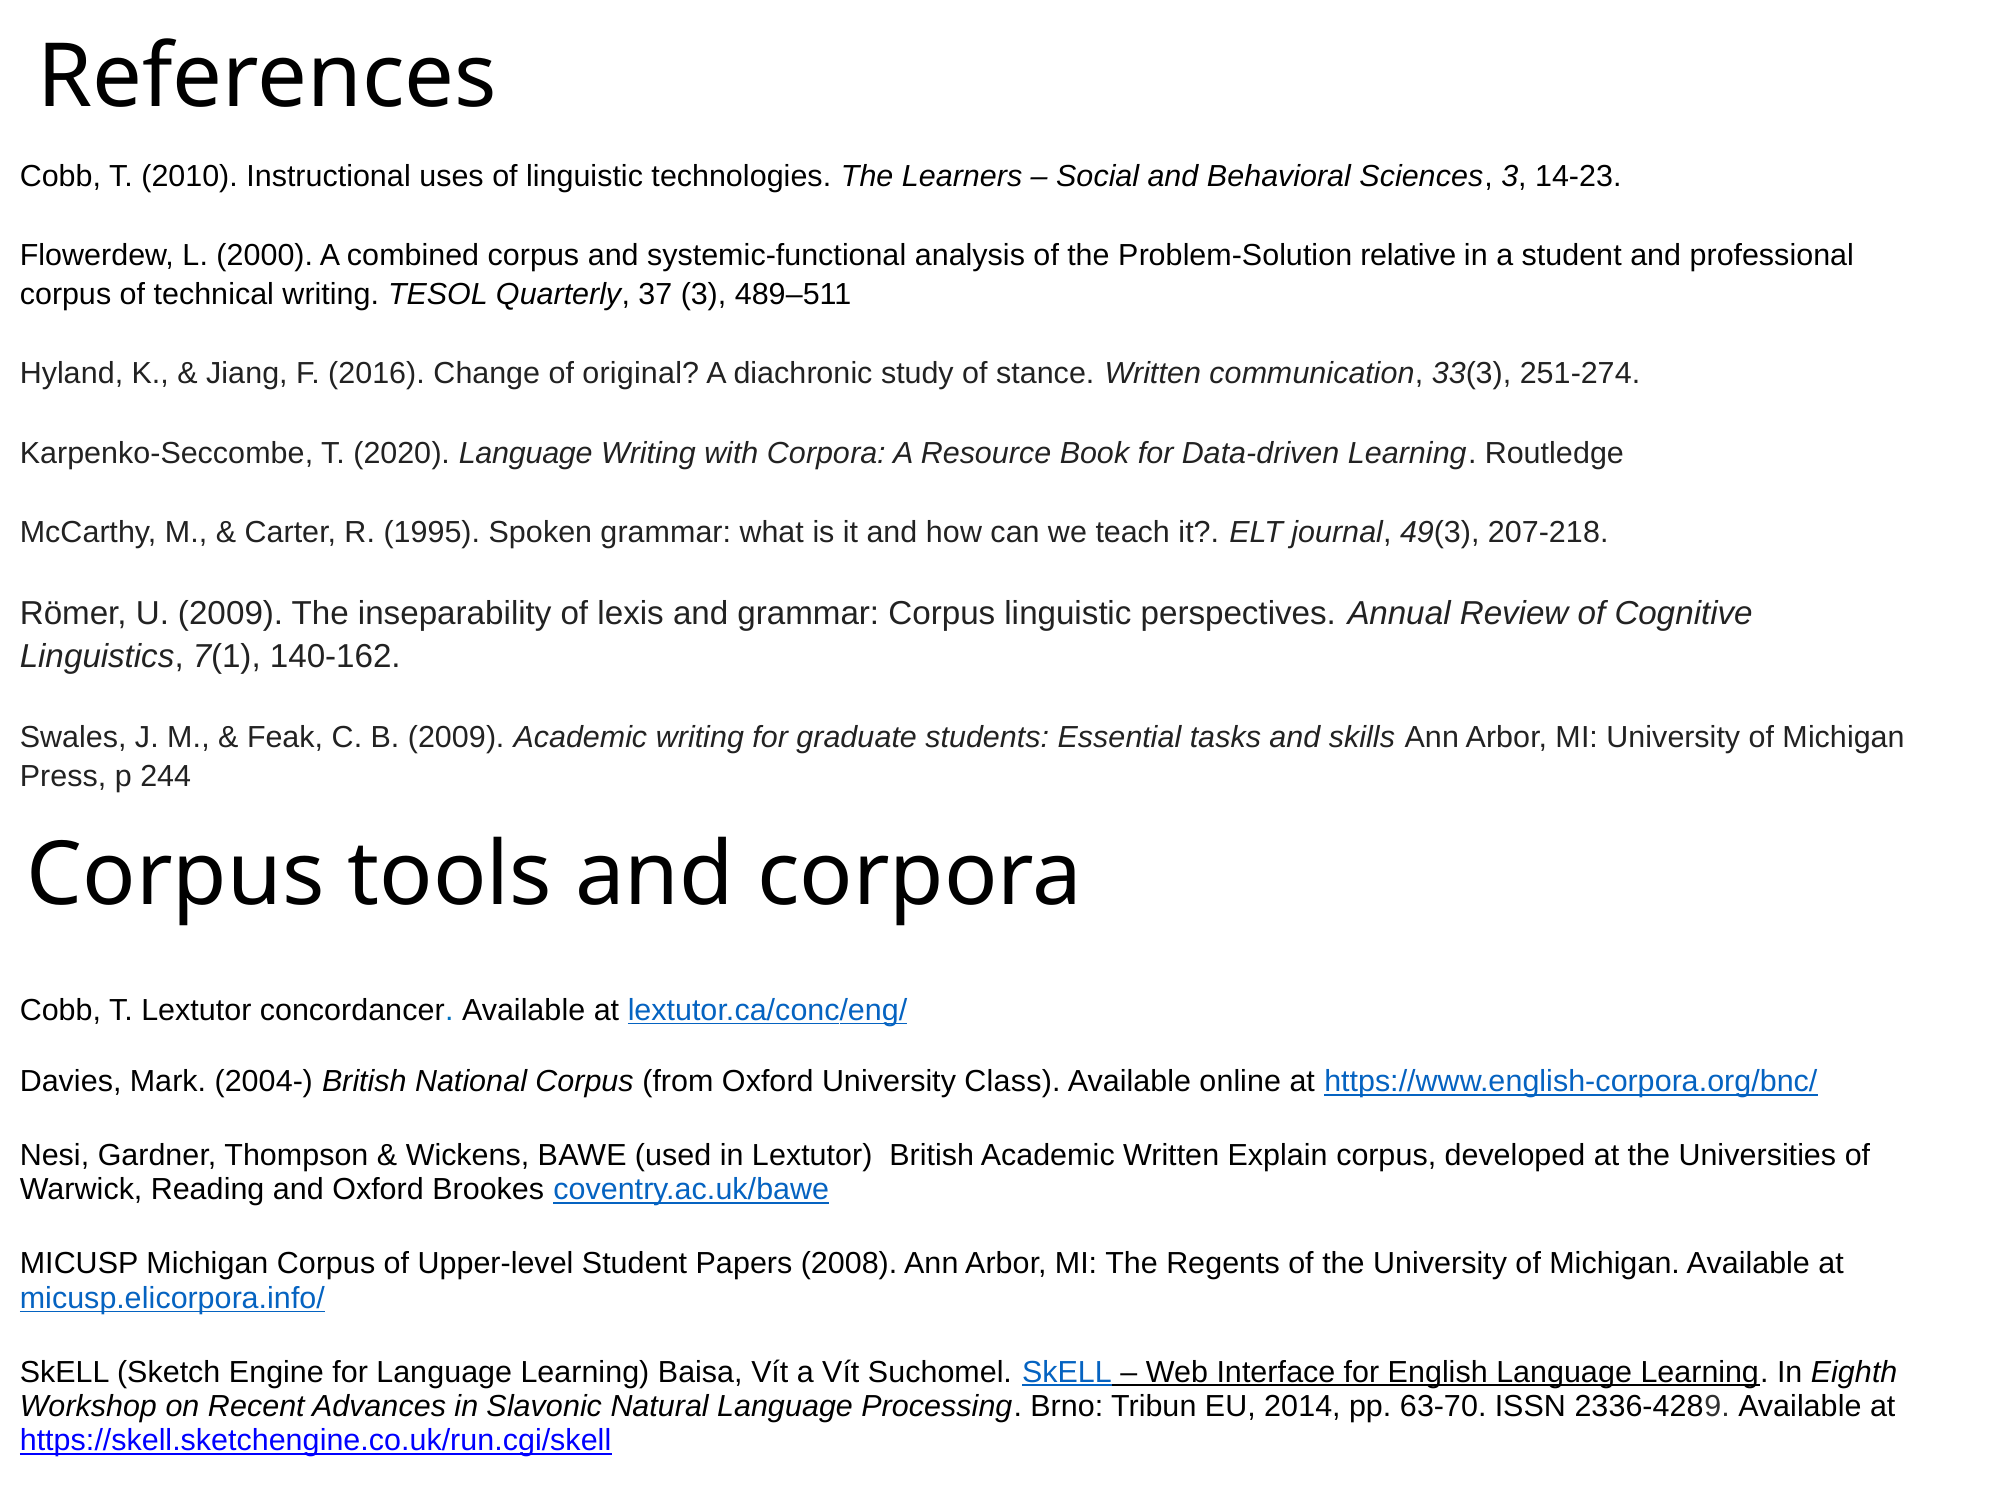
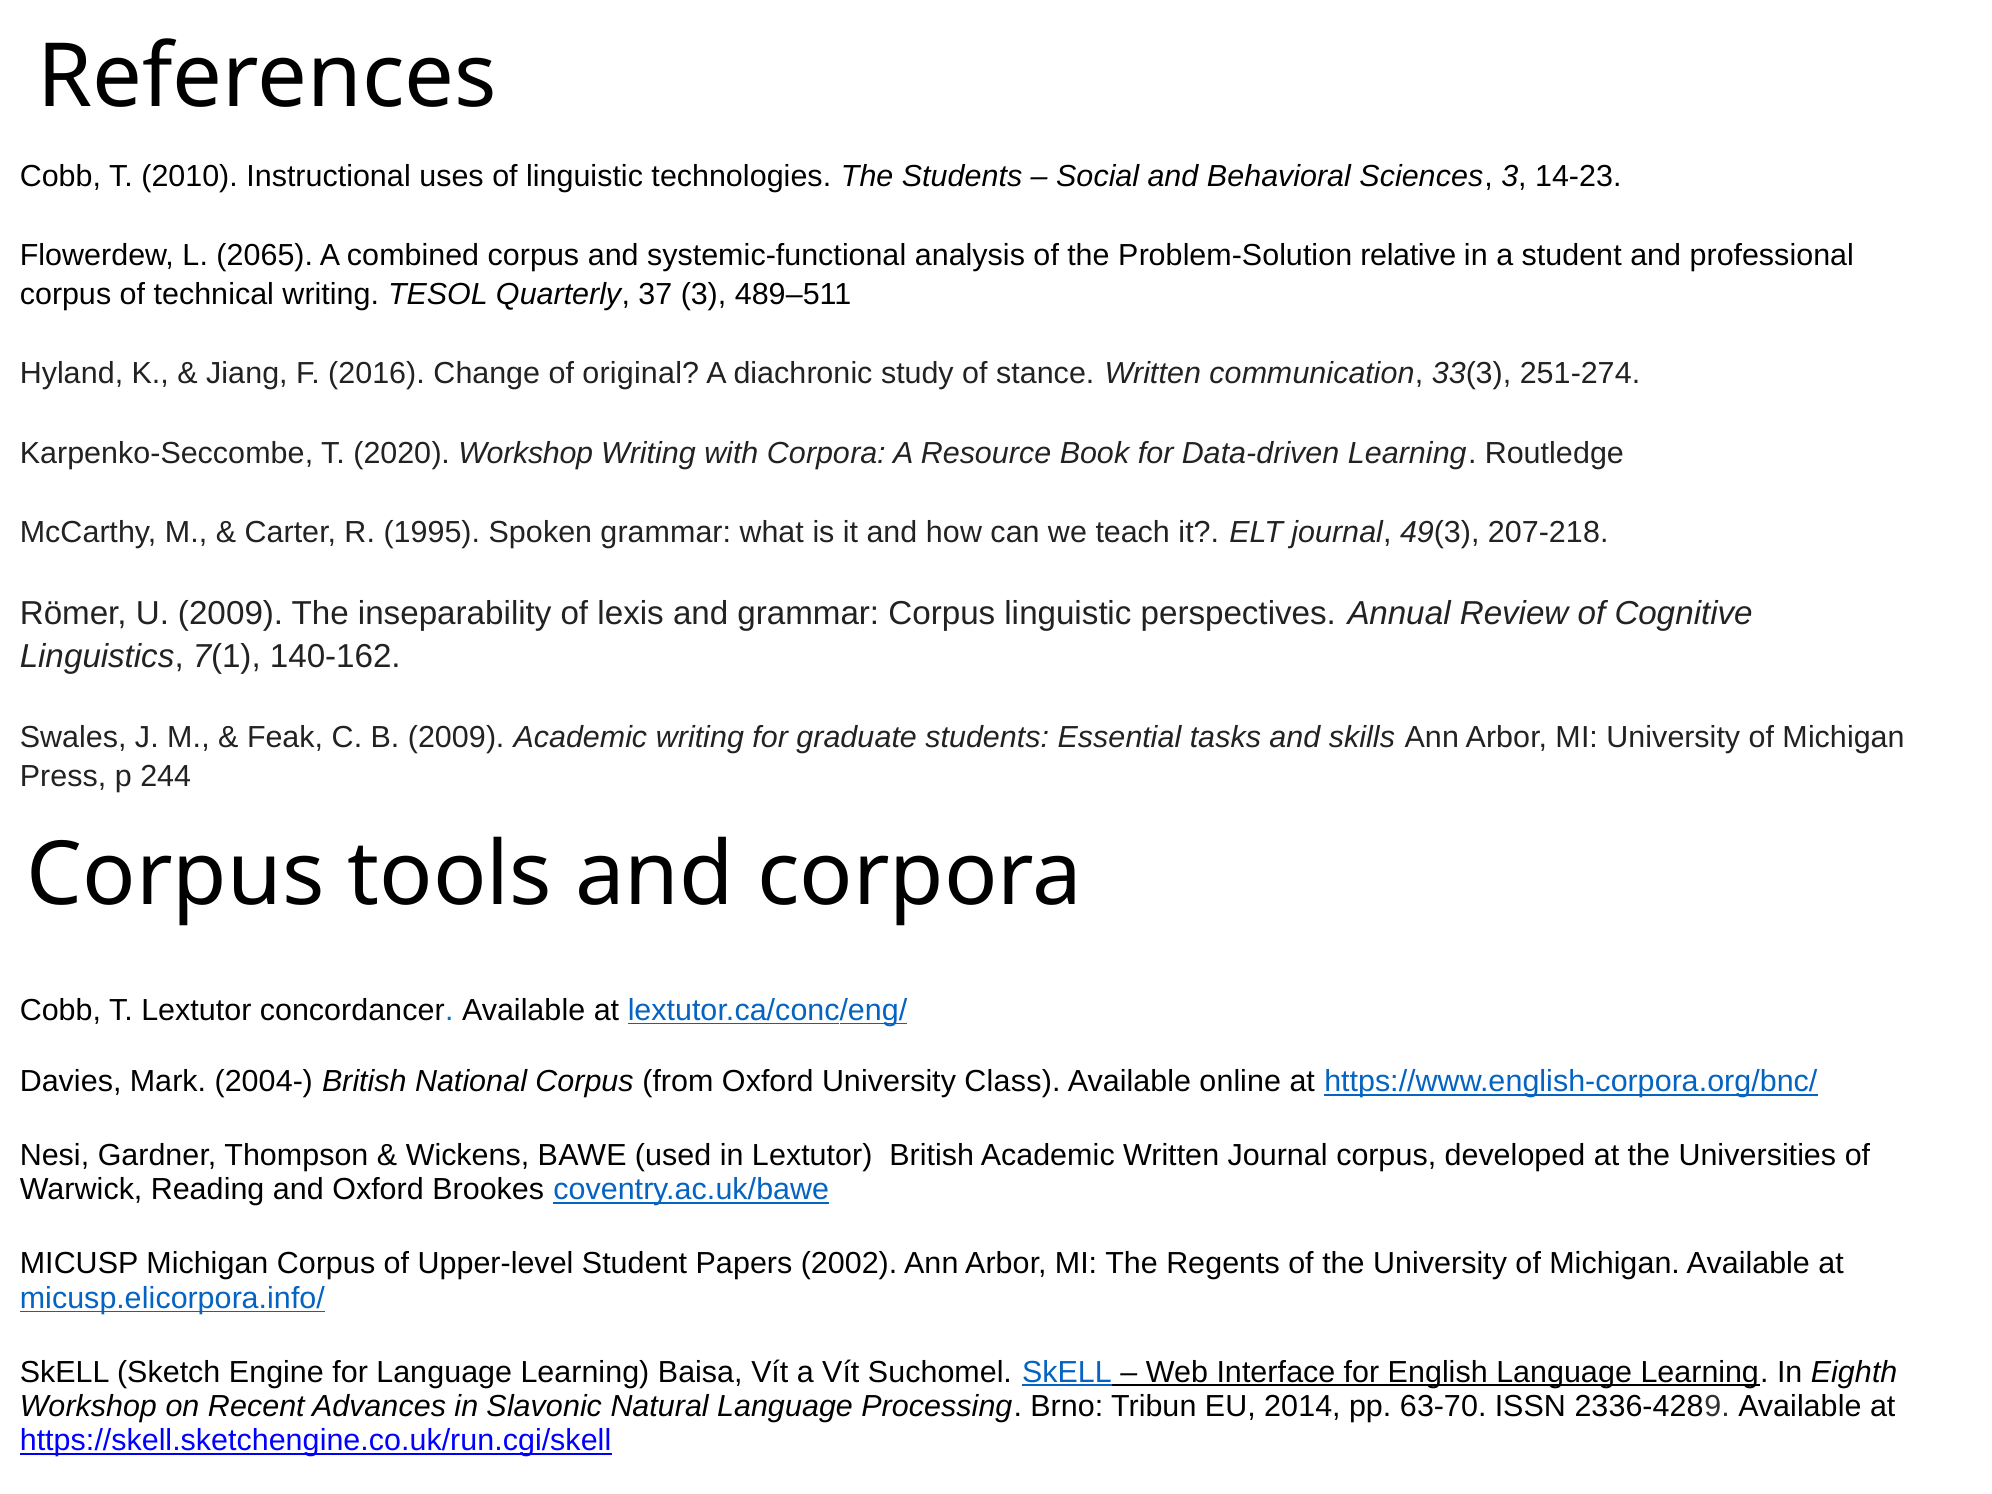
The Learners: Learners -> Students (962, 176)
2000: 2000 -> 2065 (265, 255)
2020 Language: Language -> Workshop (526, 453)
Written Explain: Explain -> Journal (1278, 1156)
2008: 2008 -> 2002 (849, 1264)
